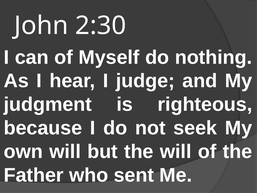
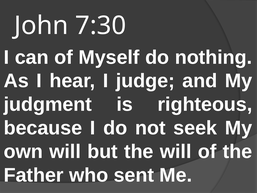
2:30: 2:30 -> 7:30 (101, 26)
